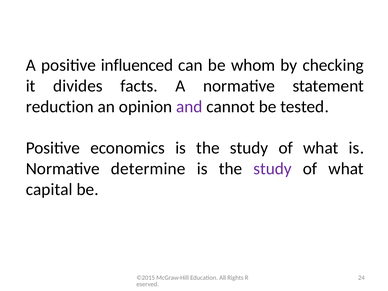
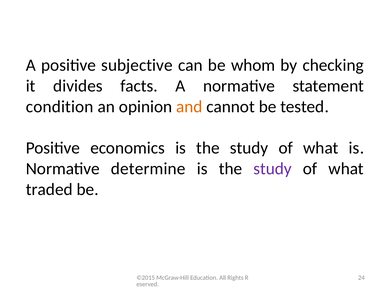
influenced: influenced -> subjective (137, 65)
reduction: reduction -> condition (60, 107)
and colour: purple -> orange (189, 107)
capital: capital -> traded (49, 189)
